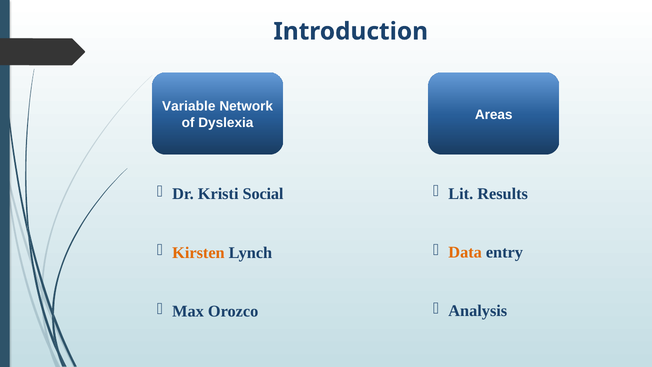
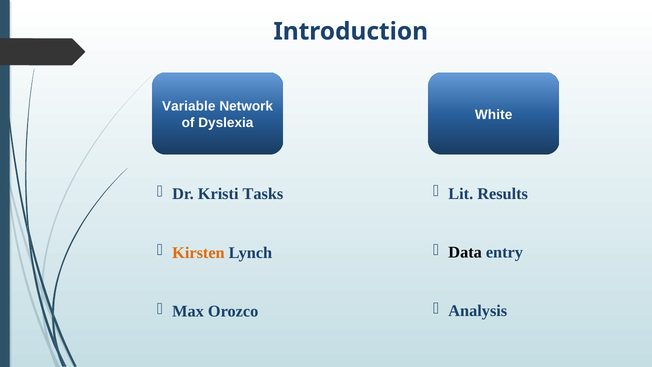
Areas: Areas -> White (494, 114)
Social: Social -> Tasks (263, 194)
Data colour: orange -> black (465, 252)
